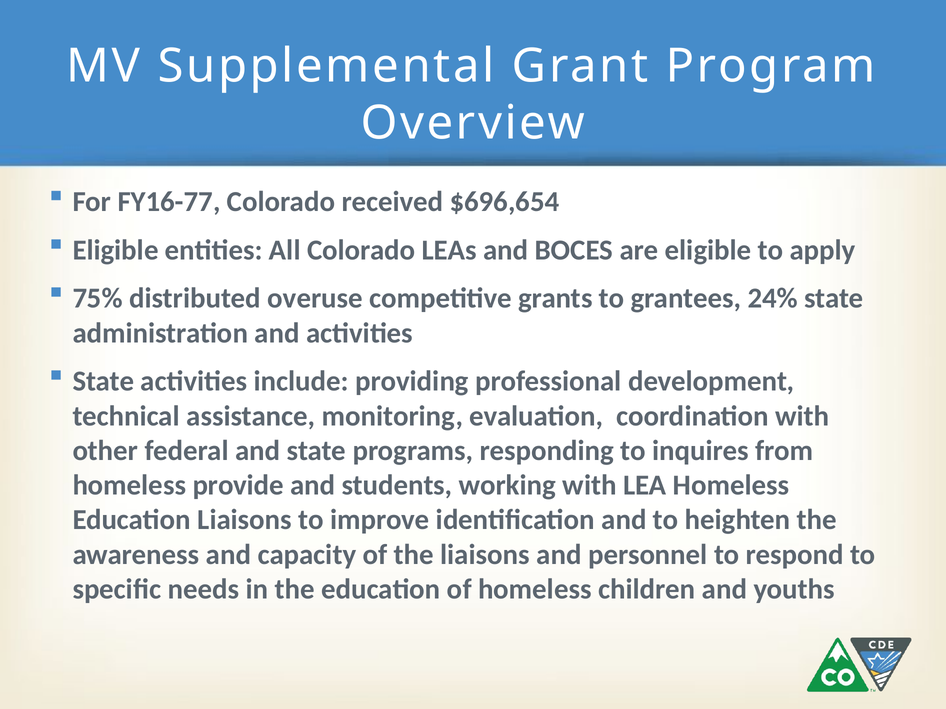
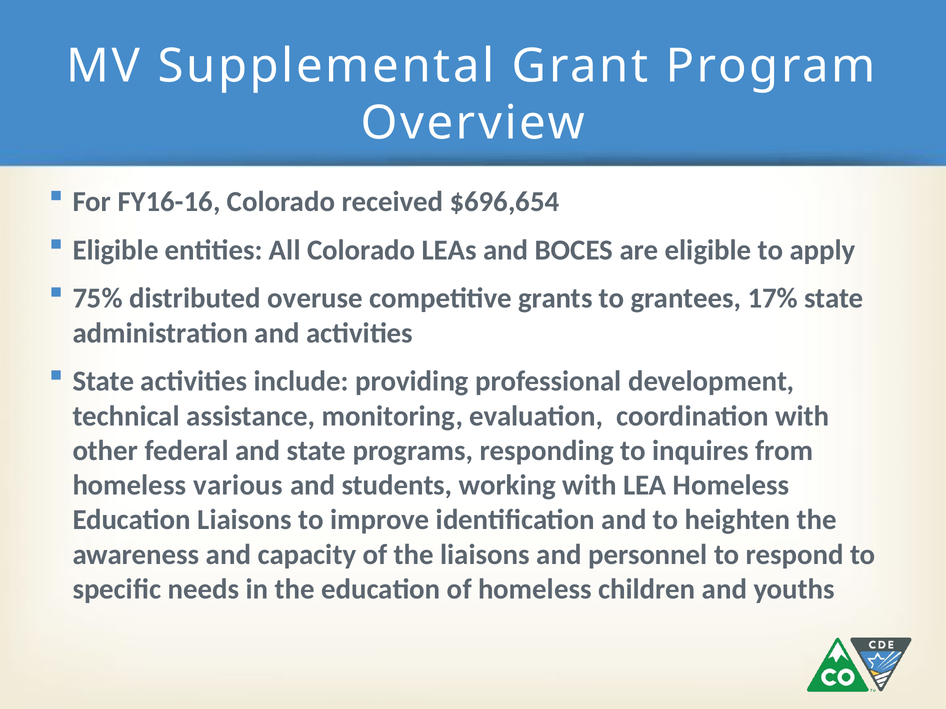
FY16-77: FY16-77 -> FY16-16 (169, 202)
24%: 24% -> 17% (773, 299)
provide: provide -> various (238, 486)
